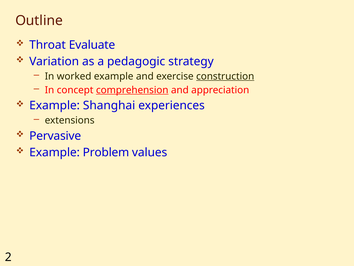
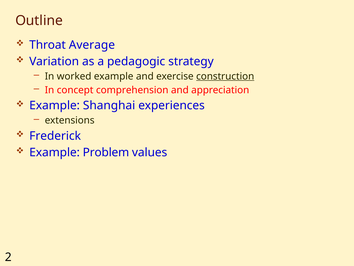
Evaluate: Evaluate -> Average (92, 45)
comprehension underline: present -> none (132, 90)
Pervasive: Pervasive -> Frederick (55, 136)
